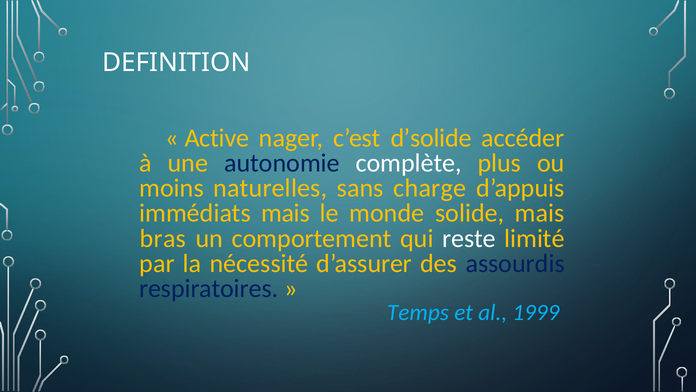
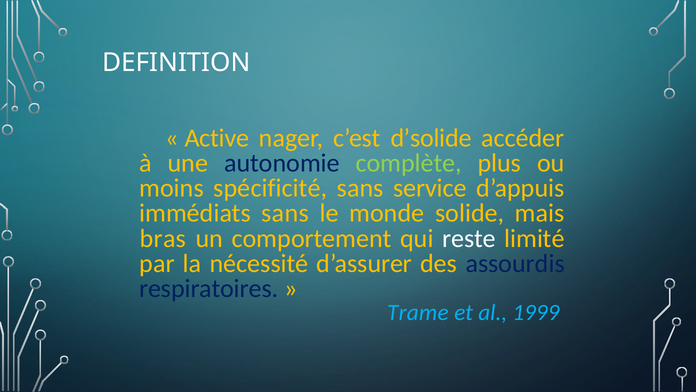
complète colour: white -> light green (409, 163)
naturelles: naturelles -> spécificité (270, 188)
charge: charge -> service (430, 188)
immédiats mais: mais -> sans (285, 213)
Temps: Temps -> Trame (418, 312)
